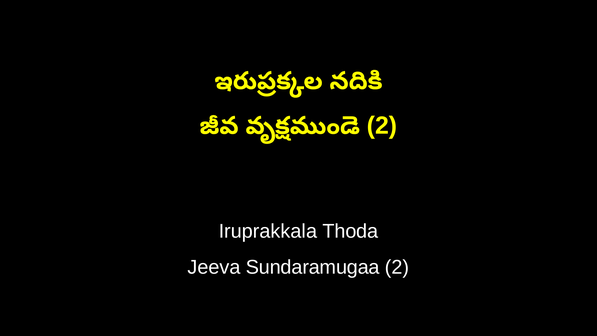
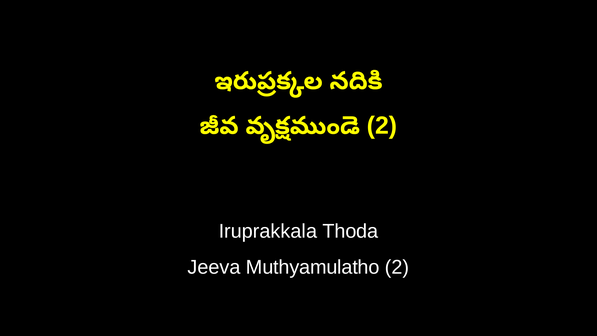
Sundaramugaa: Sundaramugaa -> Muthyamulatho (313, 267)
